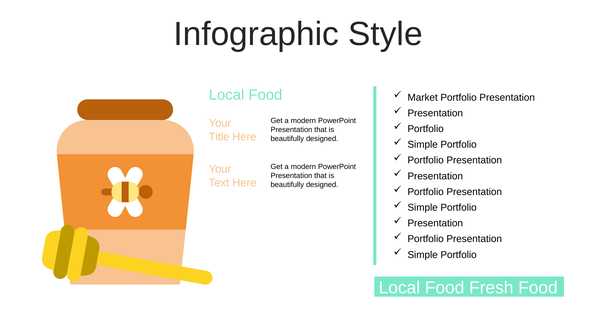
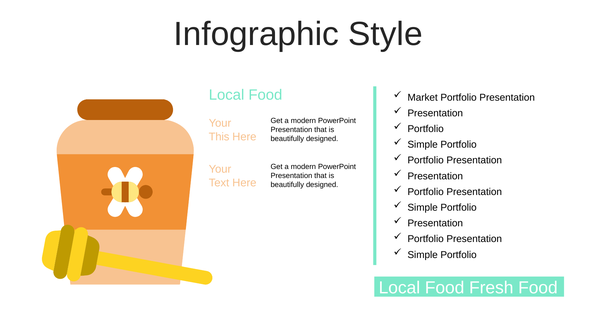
Title: Title -> This (219, 137)
